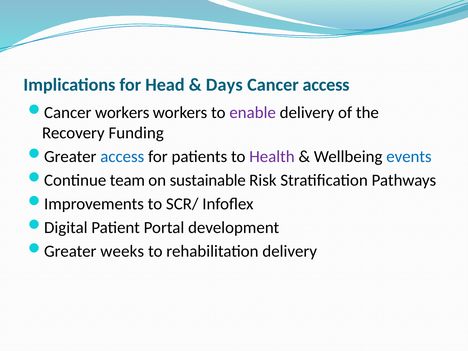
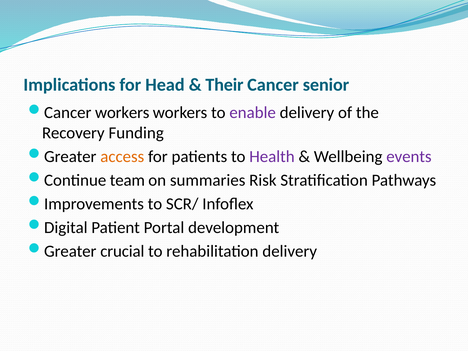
Days: Days -> Their (224, 85)
Cancer access: access -> senior (326, 85)
access colour: blue -> orange (122, 157)
events colour: blue -> purple (409, 157)
sustainable: sustainable -> summaries (208, 180)
weeks: weeks -> crucial (122, 251)
